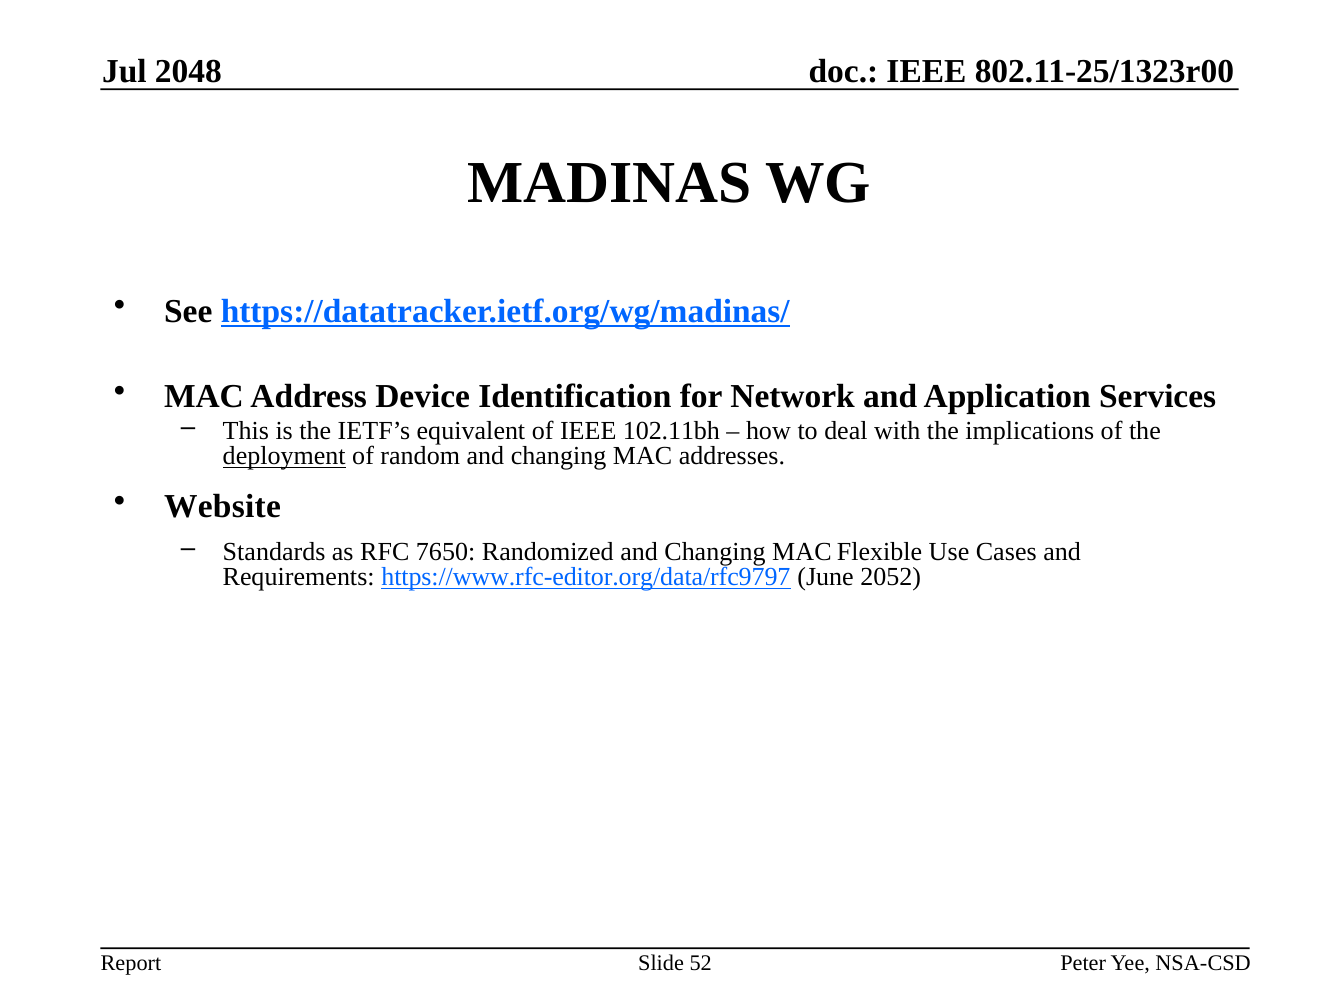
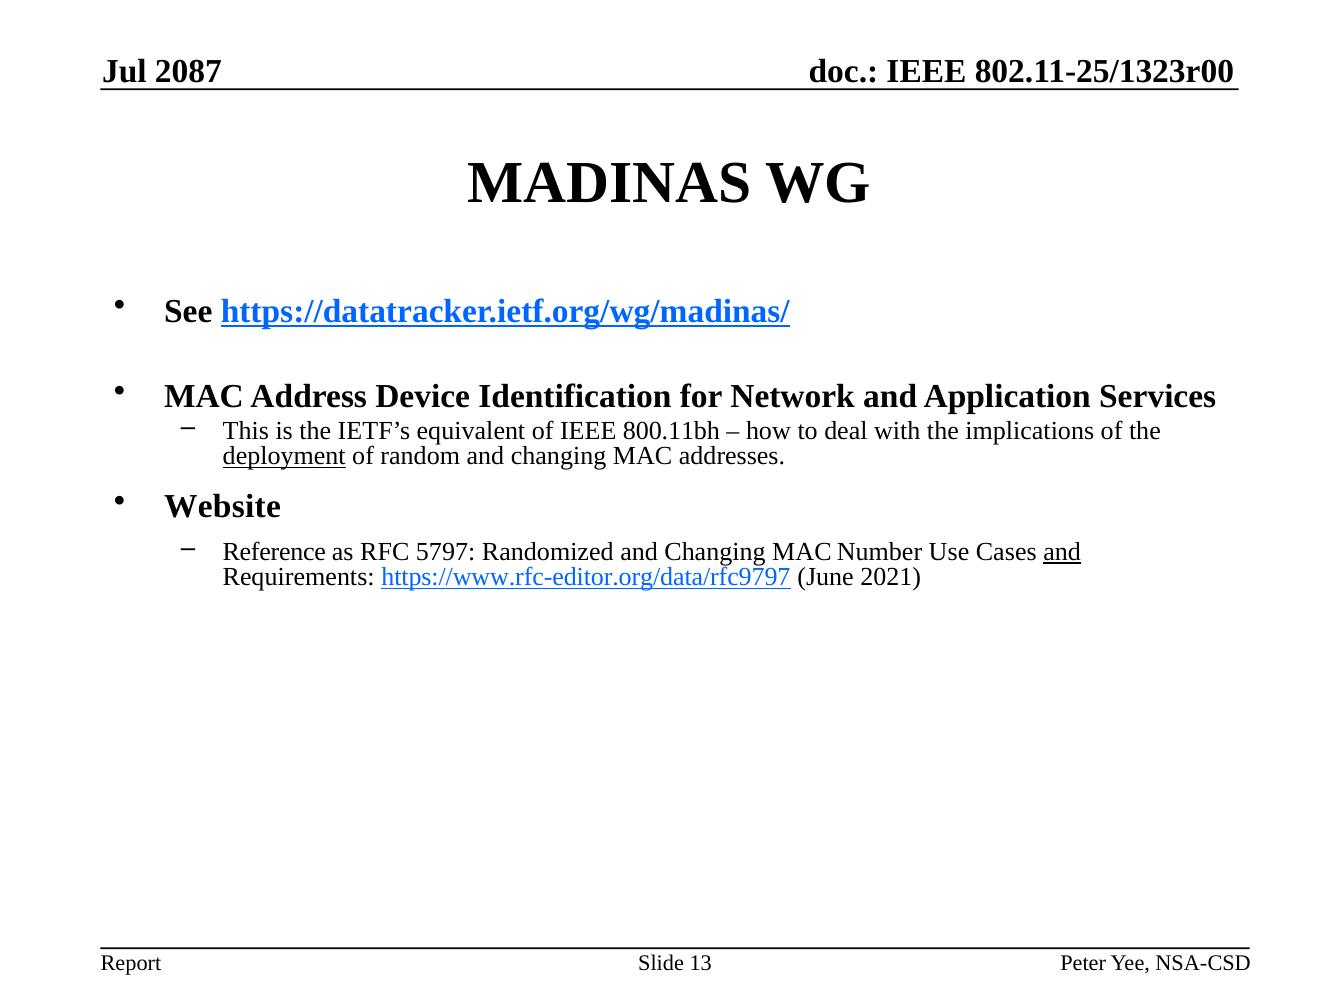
2048: 2048 -> 2087 (188, 71)
102.11bh: 102.11bh -> 800.11bh (671, 431)
Standards: Standards -> Reference (274, 552)
7650: 7650 -> 5797 (446, 552)
Flexible: Flexible -> Number (880, 552)
and underline: none -> present (1062, 552)
2052: 2052 -> 2021 (891, 577)
52: 52 -> 13 (701, 963)
